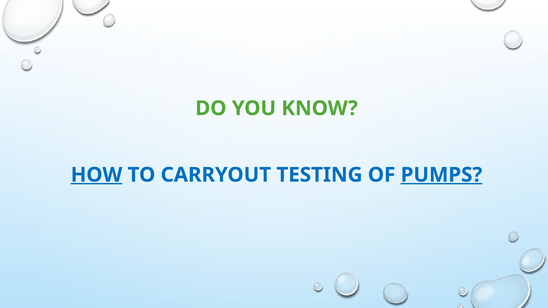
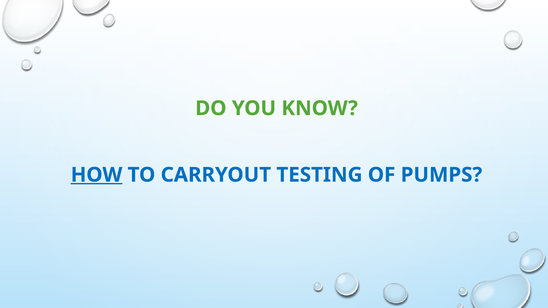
PUMPS underline: present -> none (441, 175)
